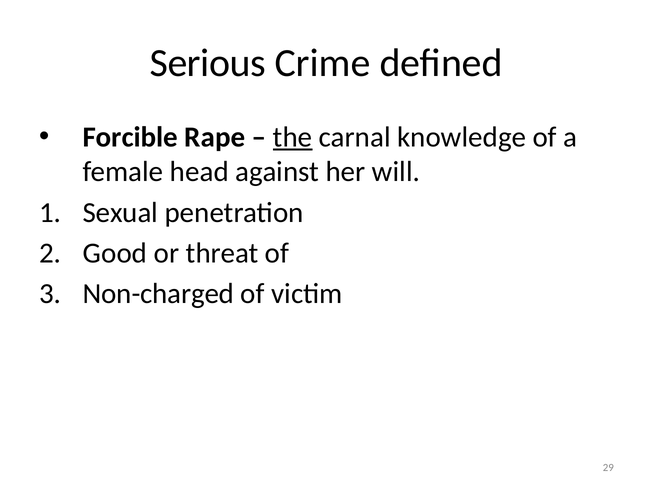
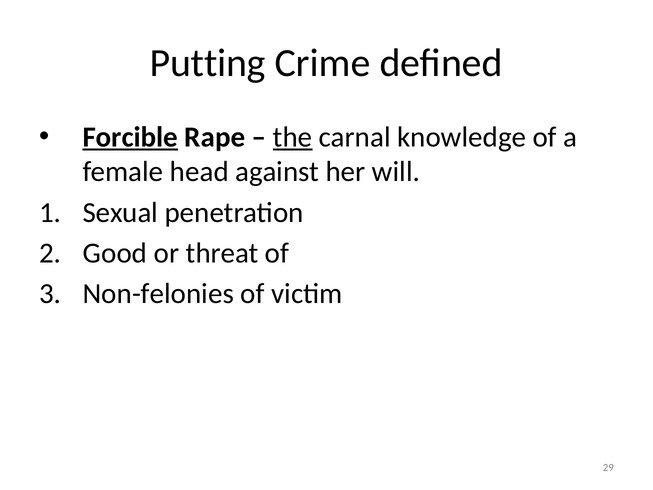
Serious: Serious -> Putting (208, 63)
Forcible underline: none -> present (130, 137)
Non-charged: Non-charged -> Non-felonies (158, 294)
